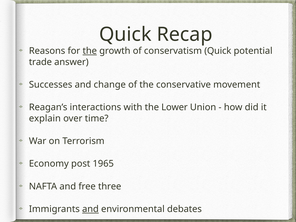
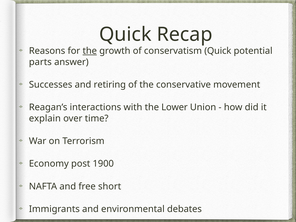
trade: trade -> parts (40, 62)
change: change -> retiring (110, 85)
1965: 1965 -> 1900 (103, 164)
three: three -> short (110, 186)
and underline: present -> none (90, 209)
